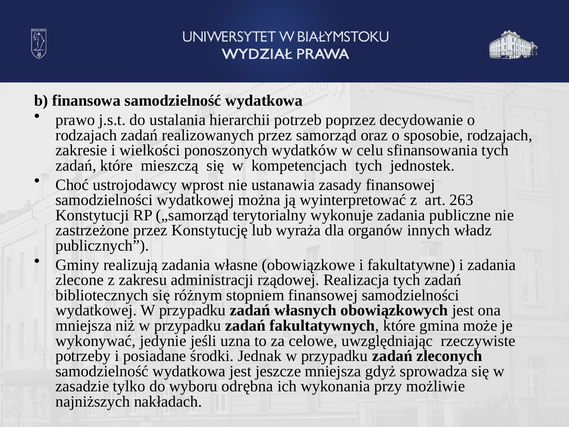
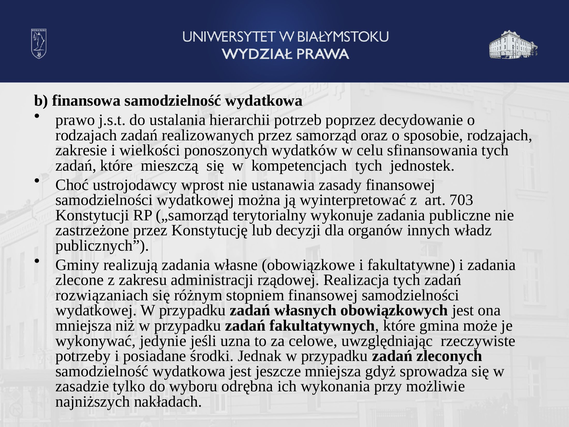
263: 263 -> 703 (461, 200)
wyraża: wyraża -> decyzji (298, 230)
bibliotecznych: bibliotecznych -> rozwiązaniach (102, 295)
